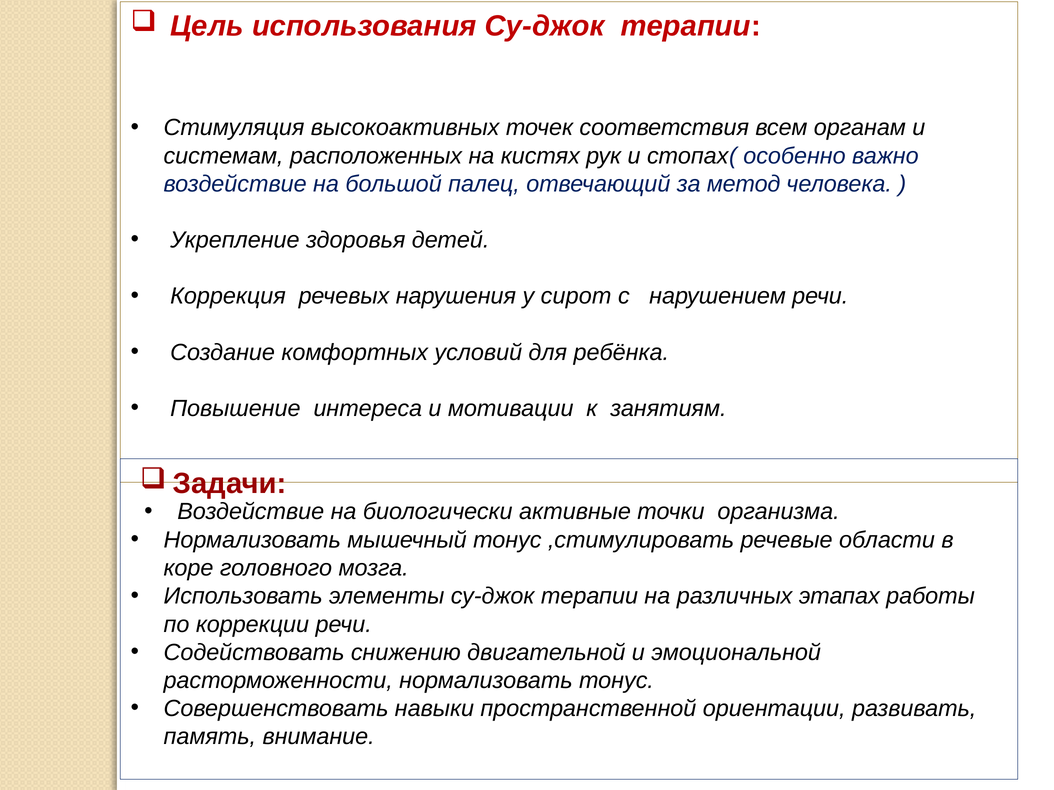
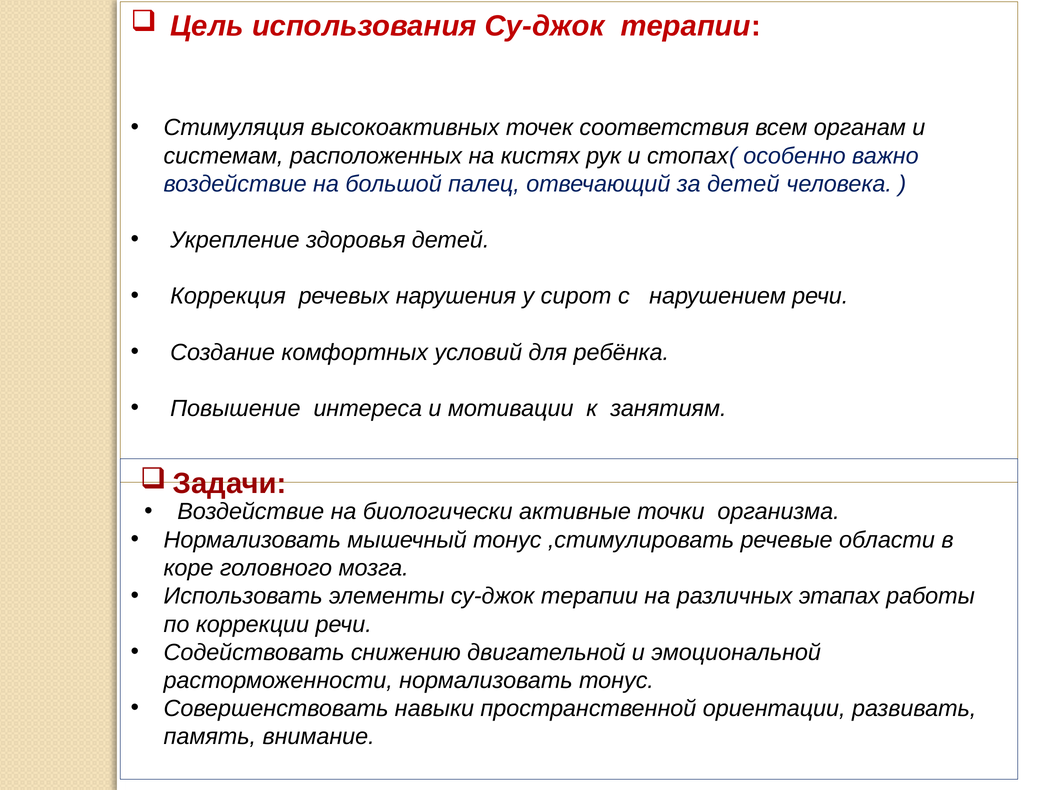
за метод: метод -> детей (743, 184)
